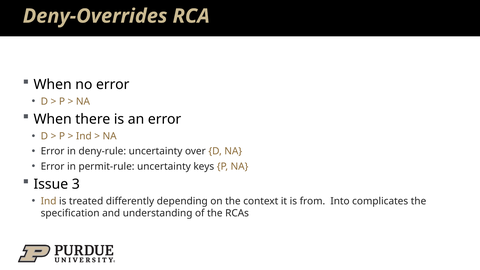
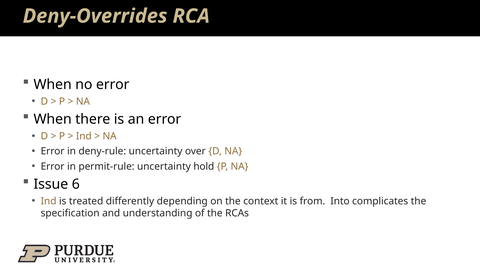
keys: keys -> hold (204, 166)
3: 3 -> 6 (76, 184)
